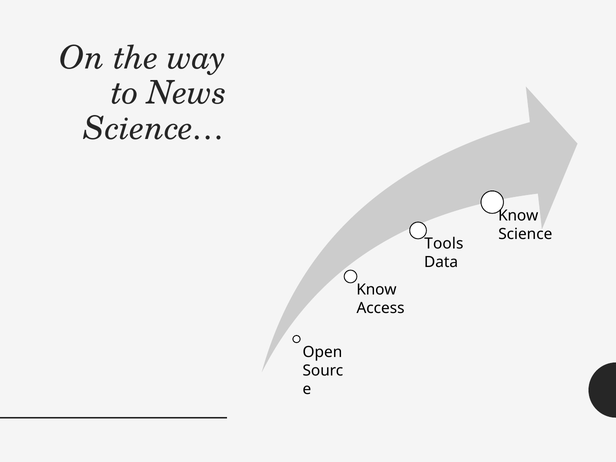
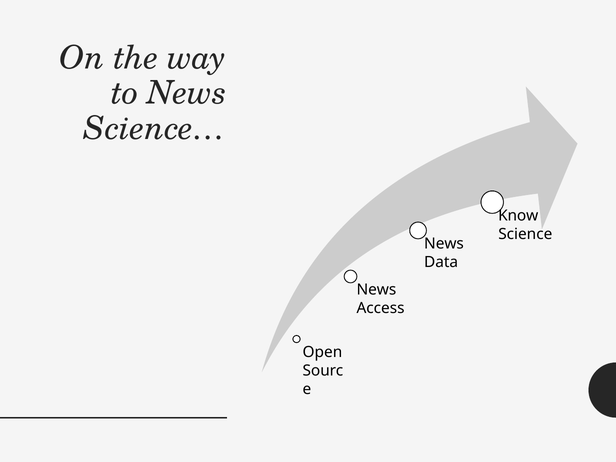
Tools: Tools -> News (444, 244)
Know: Know -> News (376, 290)
